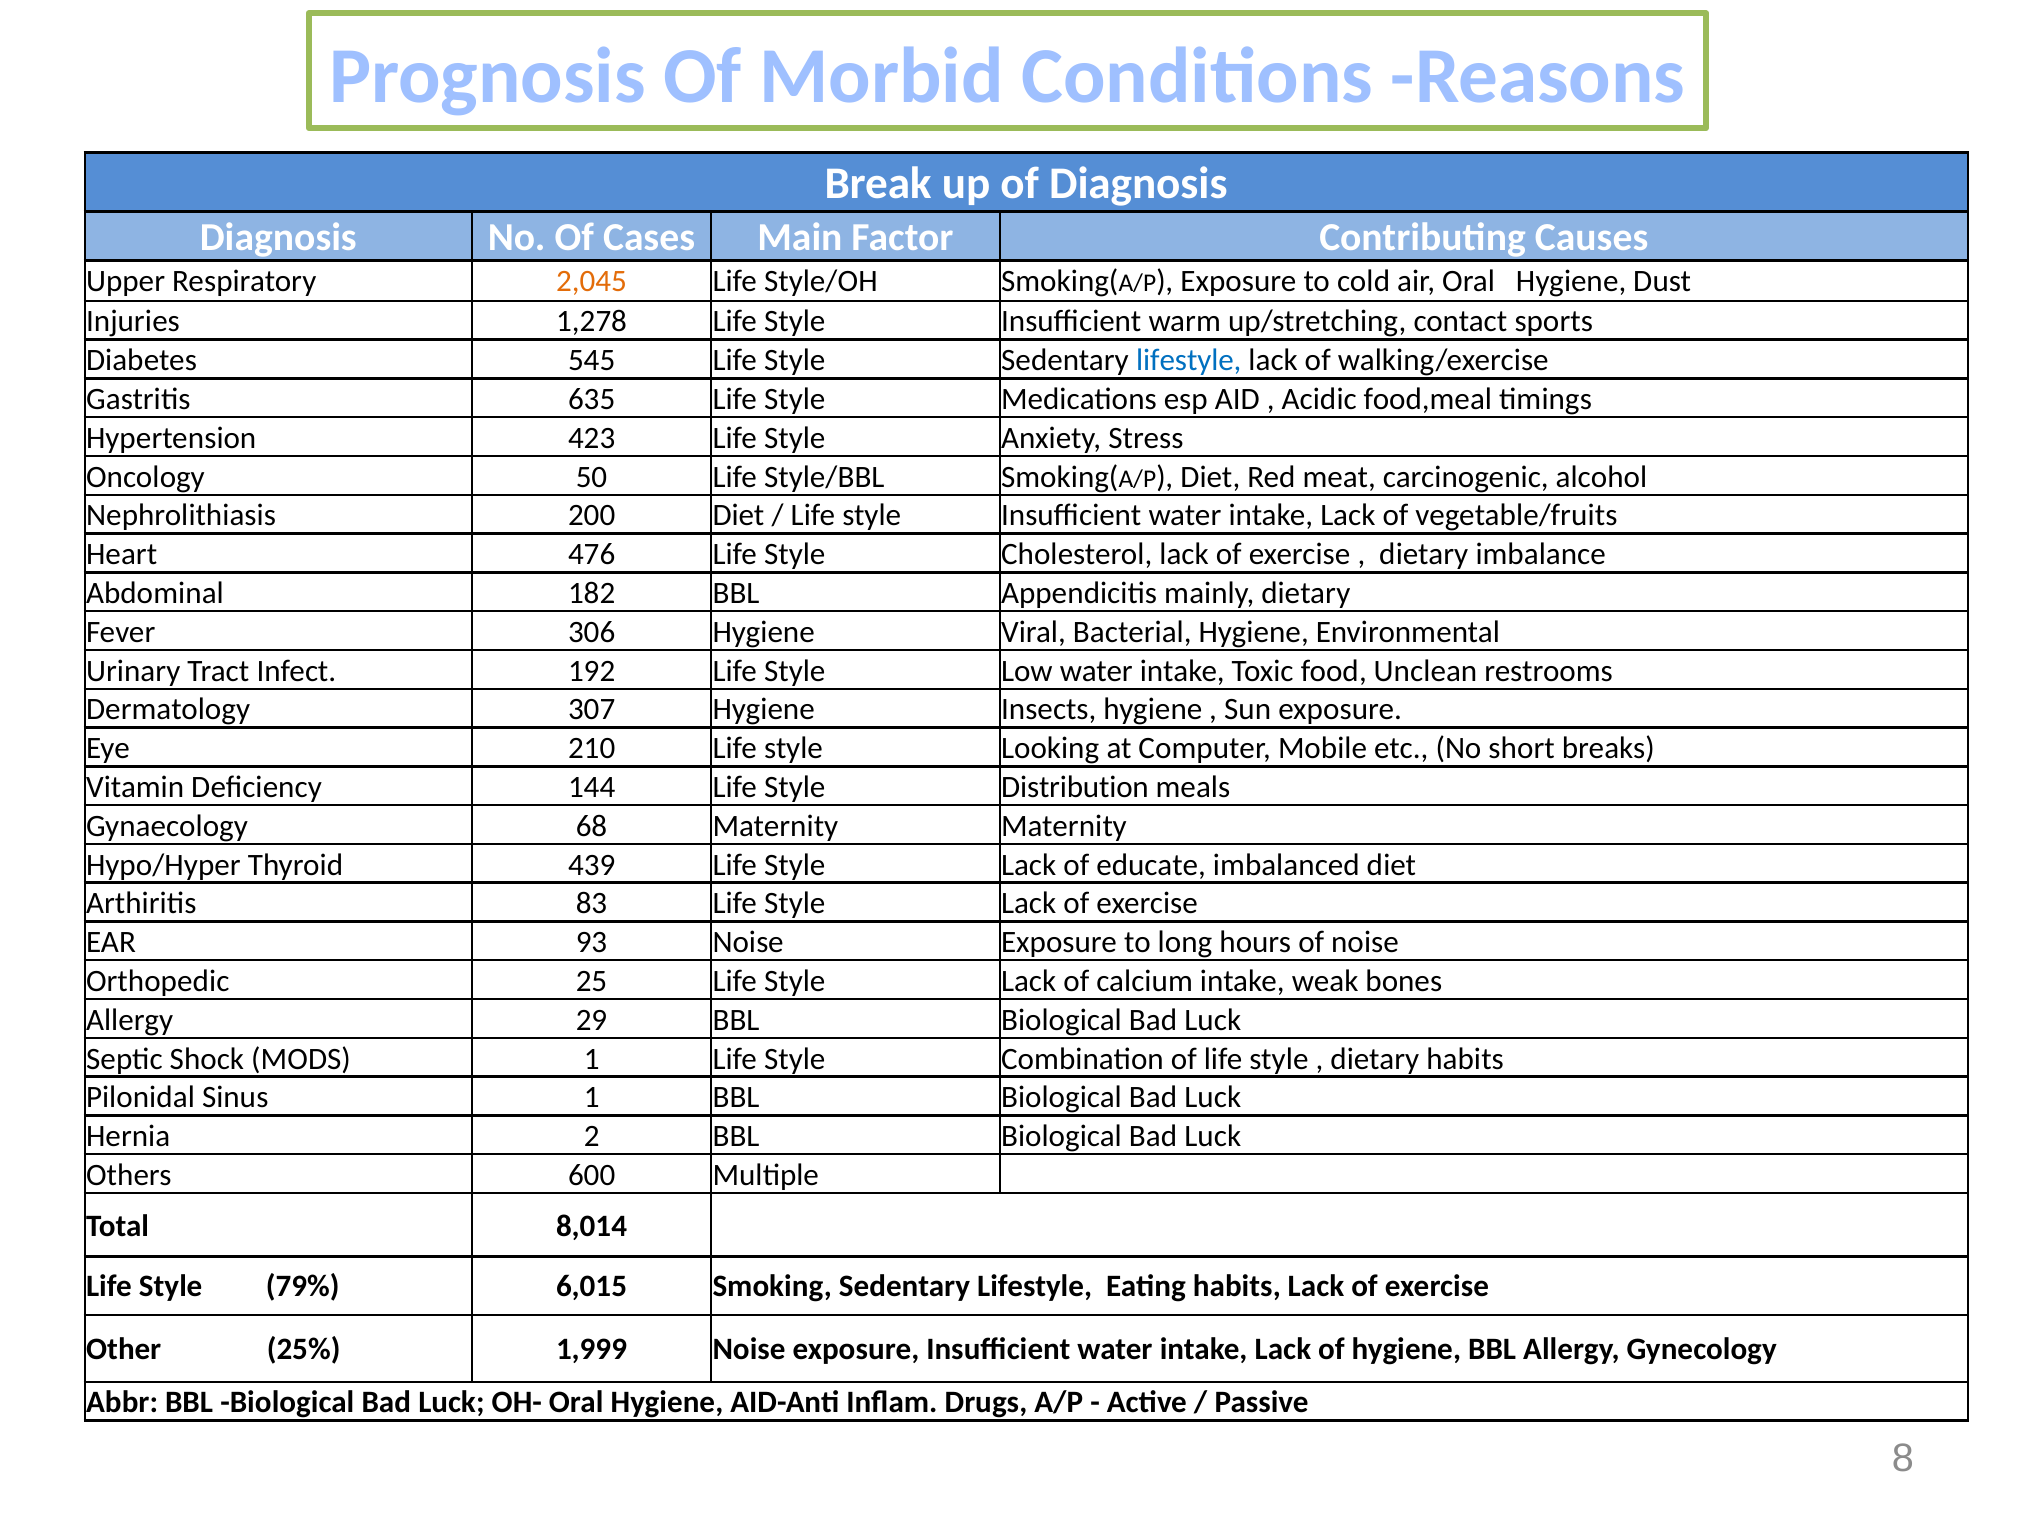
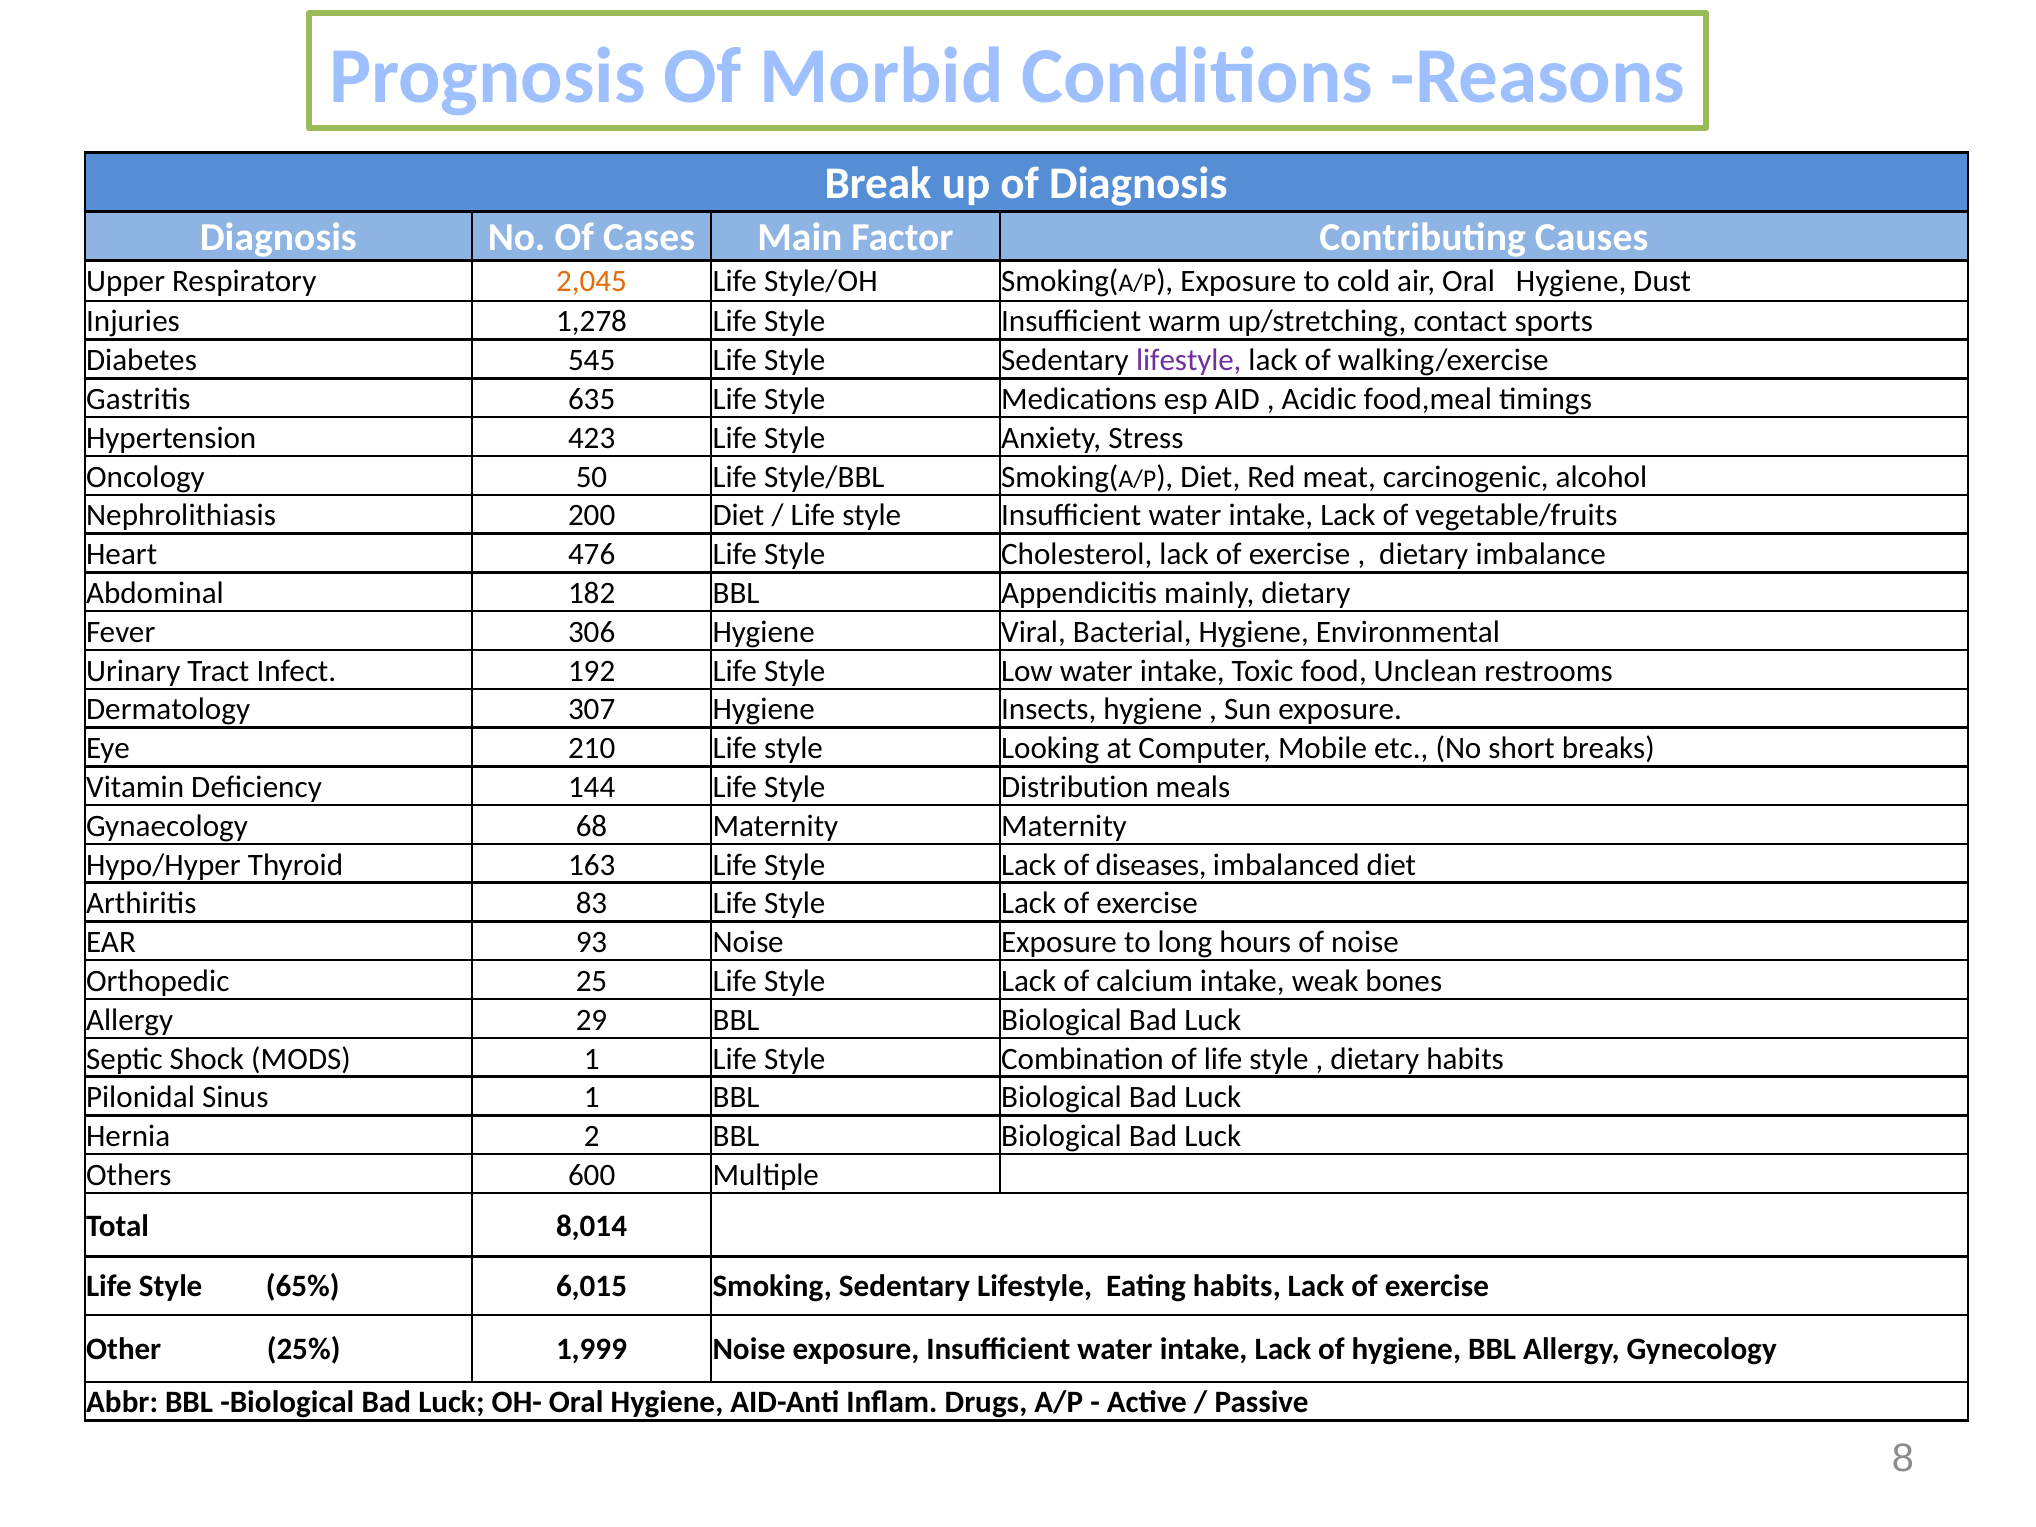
lifestyle colour: blue -> purple (1189, 360)
439: 439 -> 163 (592, 865)
educate: educate -> diseases (1151, 865)
79%: 79% -> 65% (303, 1287)
